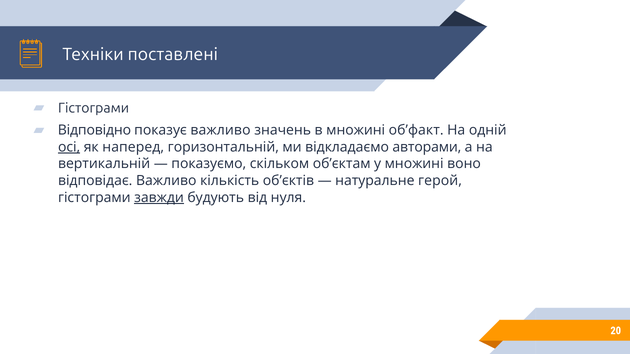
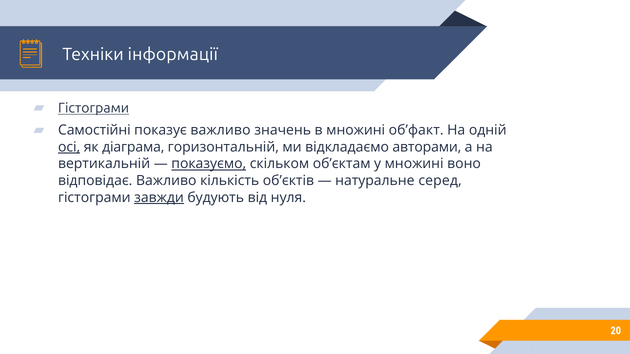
поставлені: поставлені -> інформації (173, 55)
Гістограми underline: none -> present (94, 108)
Відповідно: Відповідно -> Самостійні (94, 130)
наперед: наперед -> діаграма (133, 147)
показуємо underline: none -> present (209, 164)
герой: герой -> серед (440, 181)
